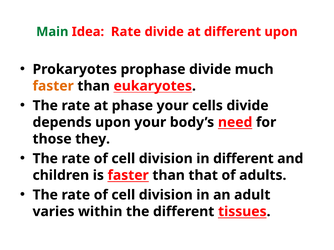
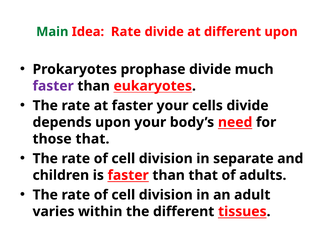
faster colour: orange -> purple (53, 86)
at phase: phase -> faster (132, 106)
those they: they -> that (92, 139)
in different: different -> separate (243, 159)
